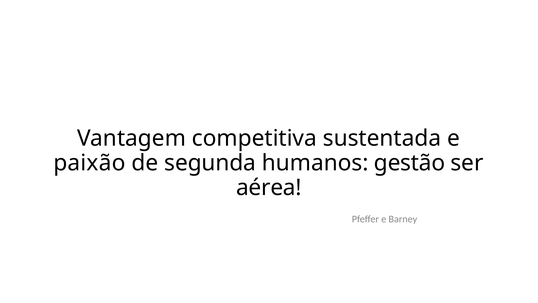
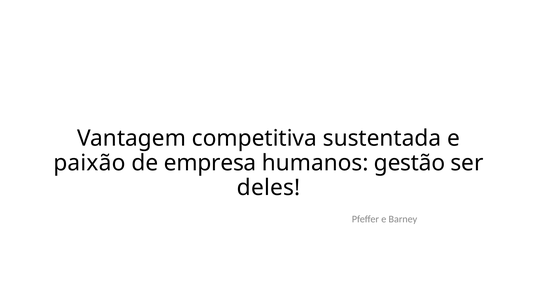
segunda: segunda -> empresa (210, 163)
aérea: aérea -> deles (269, 187)
